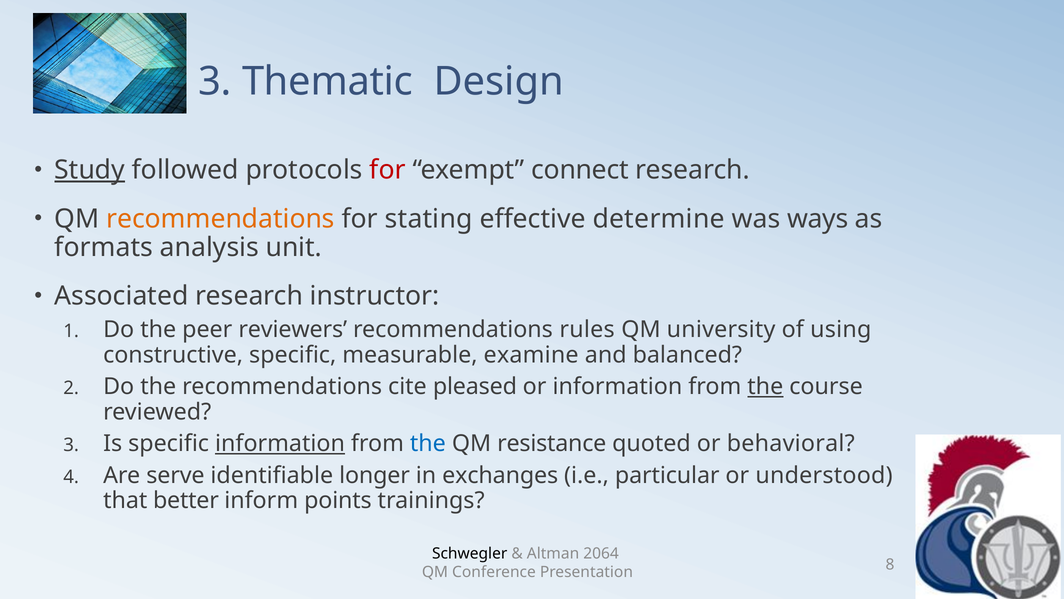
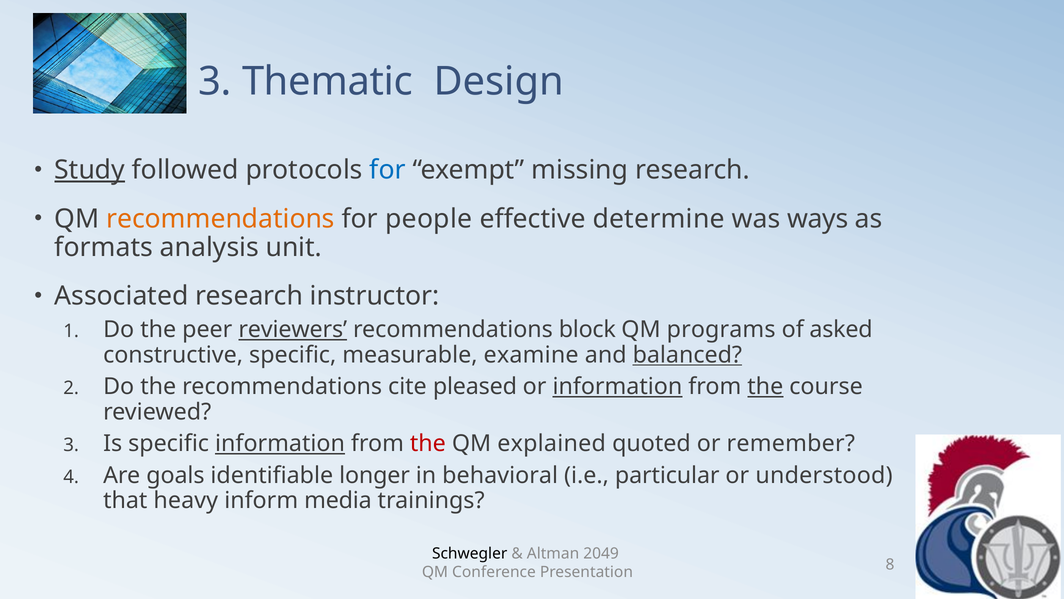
for colour: red -> blue (388, 170)
connect: connect -> missing (580, 170)
stating: stating -> people (429, 219)
reviewers underline: none -> present (293, 330)
rules: rules -> block (587, 330)
university: university -> programs (721, 330)
using: using -> asked (841, 330)
balanced underline: none -> present (687, 355)
information underline: none -> present (617, 387)
the colour: blue -> red (428, 443)
resistance: resistance -> explained (552, 443)
behavioral: behavioral -> remember (791, 443)
serve: serve -> goals (175, 475)
exchanges: exchanges -> behavioral (500, 475)
better: better -> heavy (186, 500)
points: points -> media (338, 500)
2064: 2064 -> 2049 (601, 553)
